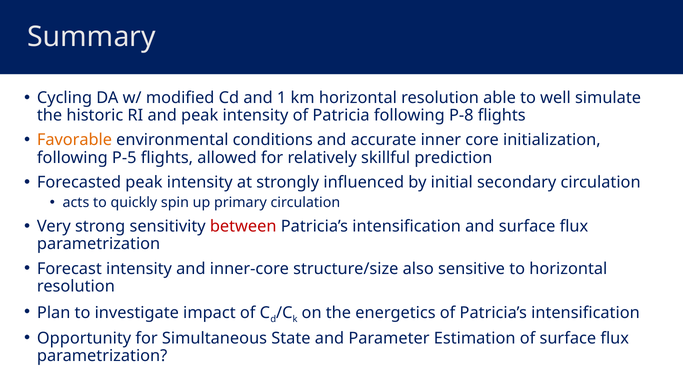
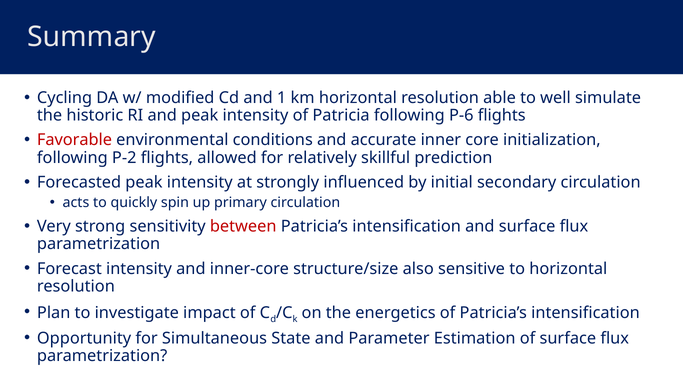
P-8: P-8 -> P-6 (461, 115)
Favorable colour: orange -> red (74, 140)
P-5: P-5 -> P-2 (124, 158)
